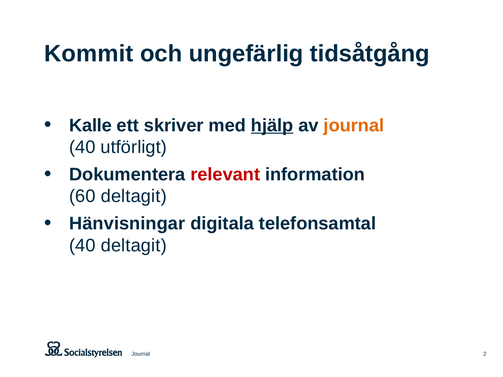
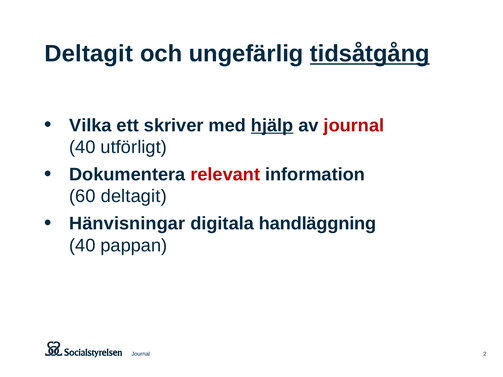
Kommit: Kommit -> Deltagit (89, 54)
tidsåtgång underline: none -> present (370, 54)
Kalle: Kalle -> Vilka (90, 125)
journal colour: orange -> red (354, 125)
telefonsamtal: telefonsamtal -> handläggning (318, 224)
40 deltagit: deltagit -> pappan (134, 246)
